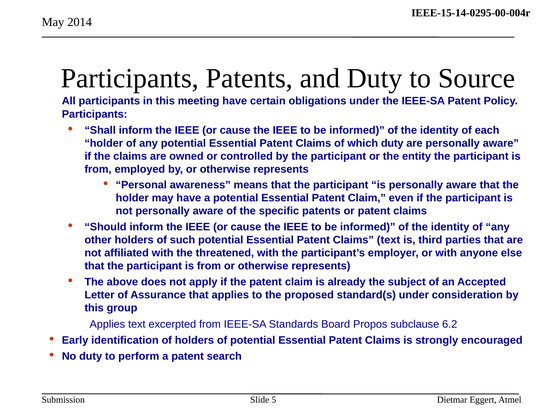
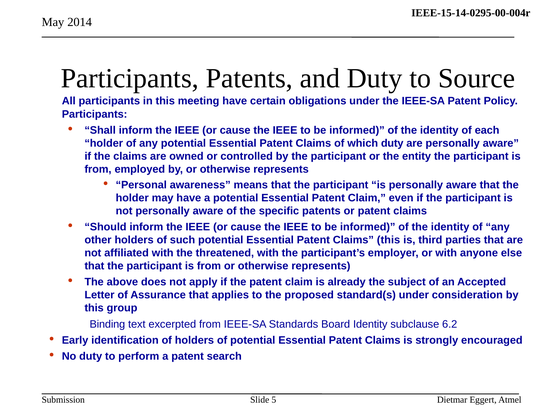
Claims text: text -> this (389, 240)
Applies: Applies -> Binding (107, 324)
Board Propos: Propos -> Identity (370, 324)
